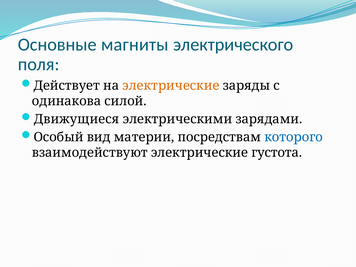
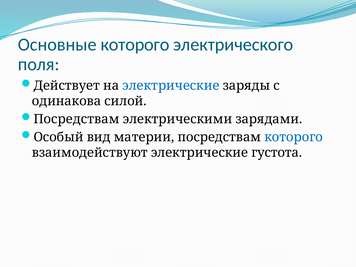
Основные магниты: магниты -> которого (135, 45)
электрические colour: orange -> blue (171, 86)
Движущиеся: Движущиеся -> Посредствам (76, 119)
